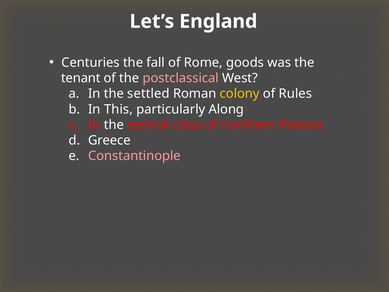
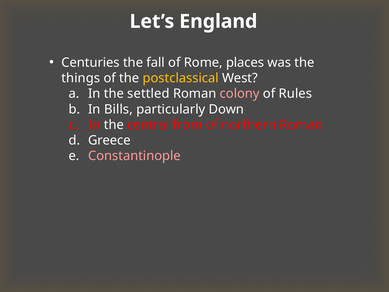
goods: goods -> places (245, 62)
tenant: tenant -> things (81, 78)
postclassical colour: pink -> yellow (181, 78)
colony colour: yellow -> pink (240, 94)
This: This -> Bills (118, 109)
Along: Along -> Down (226, 109)
class: class -> from (187, 125)
